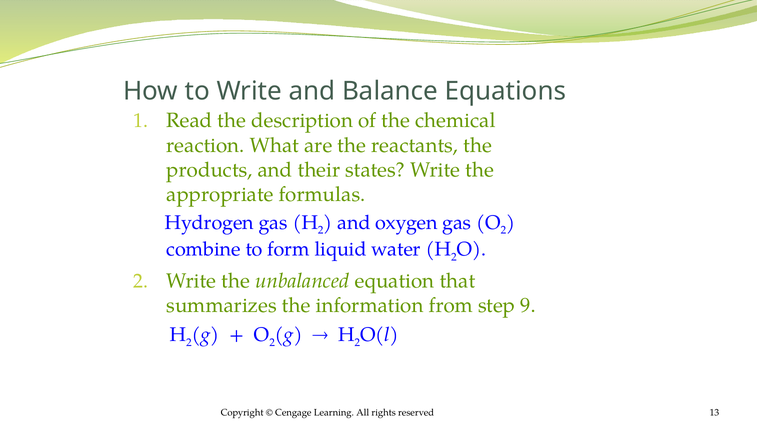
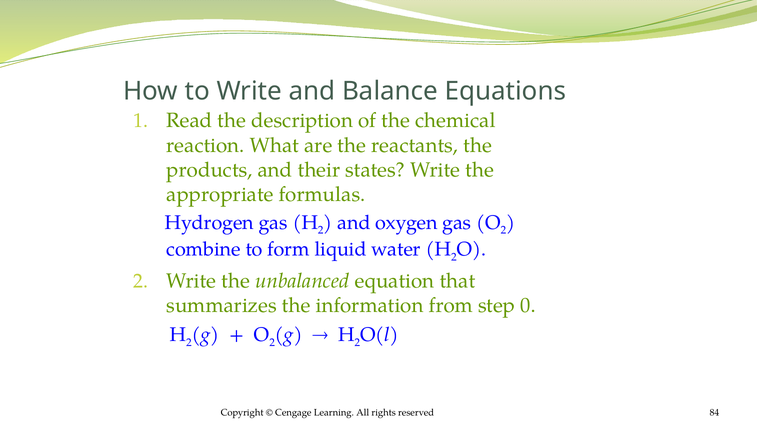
9: 9 -> 0 (528, 305)
13: 13 -> 84 (714, 412)
